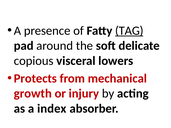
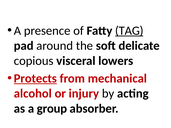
Protects underline: none -> present (35, 79)
growth: growth -> alcohol (33, 94)
index: index -> group (52, 109)
